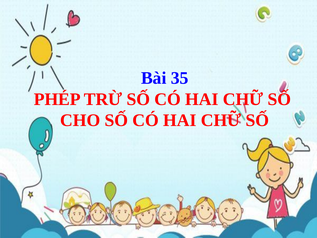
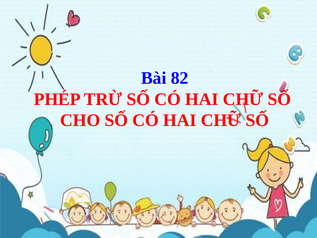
35: 35 -> 82 (180, 78)
